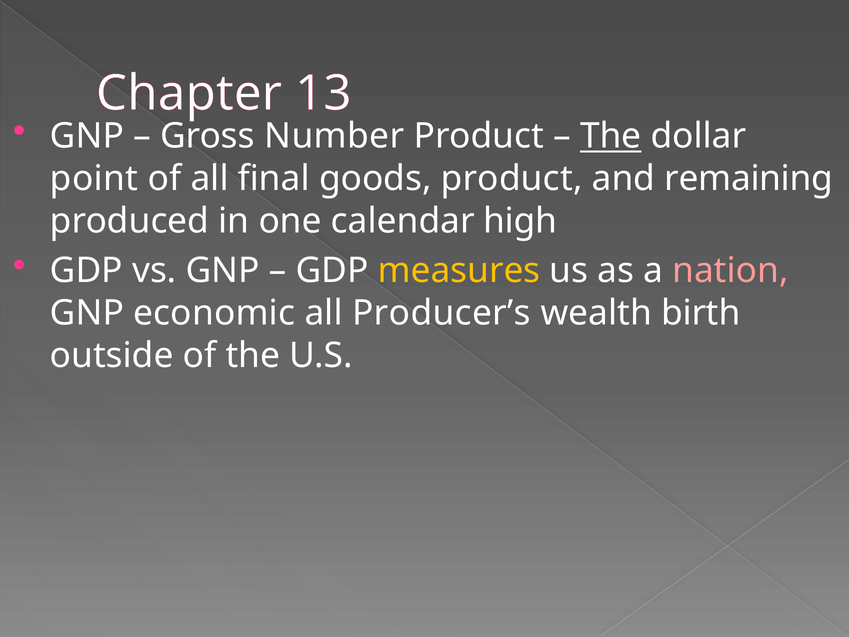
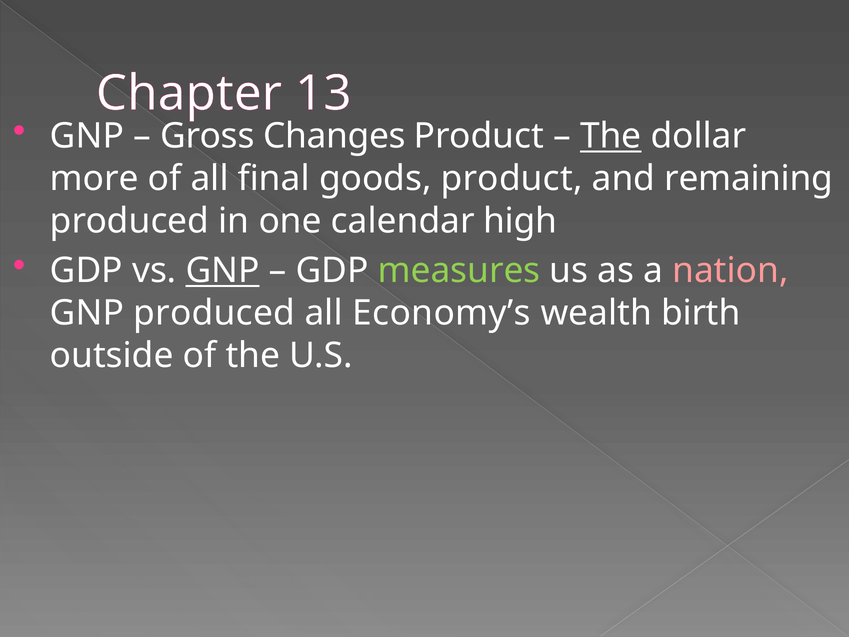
Number: Number -> Changes (335, 136)
point: point -> more (94, 179)
GNP underline: none -> present (223, 271)
measures colour: yellow -> light green (459, 271)
GNP economic: economic -> produced (214, 313)
Producer’s: Producer’s -> Economy’s (441, 313)
